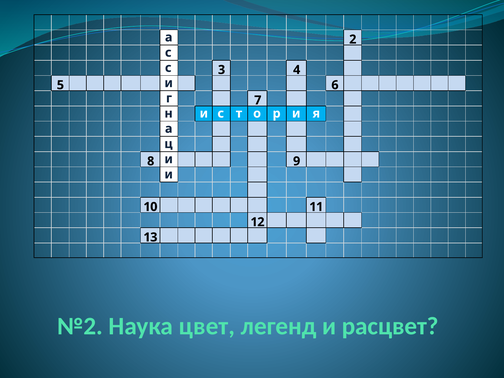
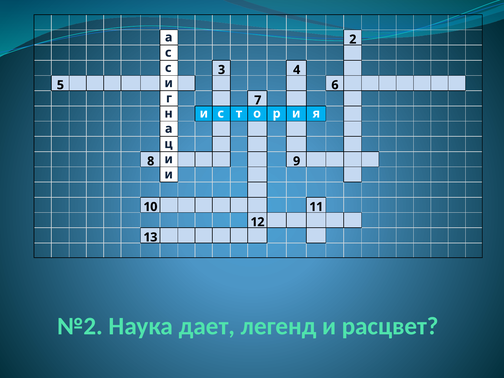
цвет: цвет -> дает (207, 326)
